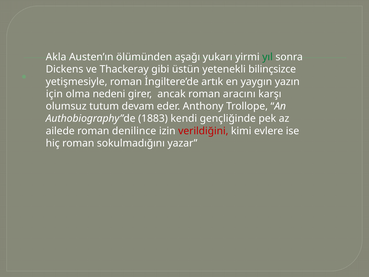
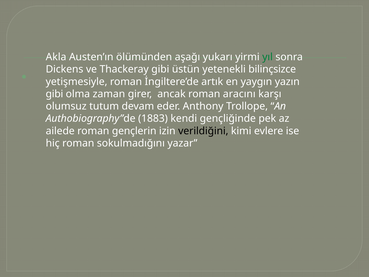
için: için -> gibi (54, 94)
nedeni: nedeni -> zaman (109, 94)
denilince: denilince -> gençlerin (134, 131)
verildiğini colour: red -> black (203, 131)
